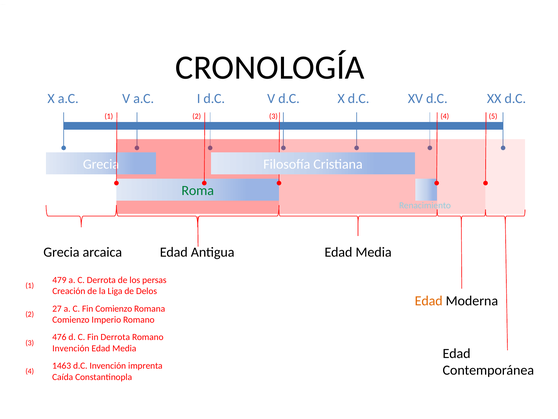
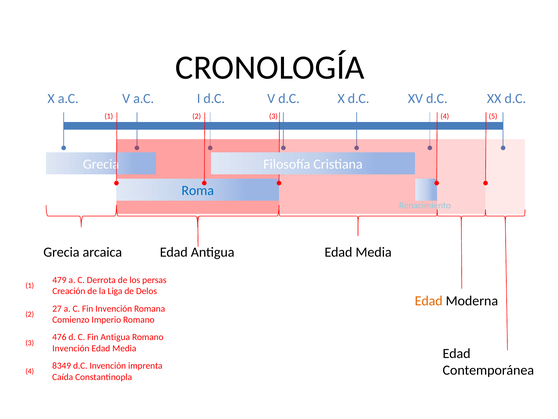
Roma colour: green -> blue (198, 190)
Fin Comienzo: Comienzo -> Invención (114, 308)
Fin Derrota: Derrota -> Antigua (115, 337)
1463: 1463 -> 8349 (62, 365)
